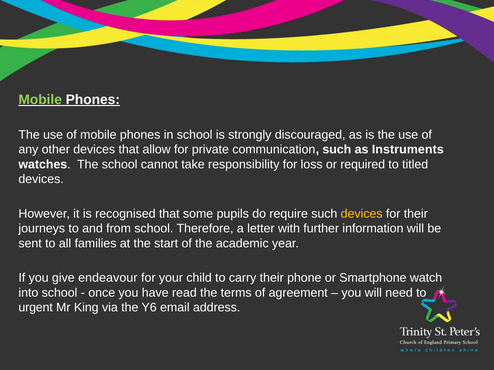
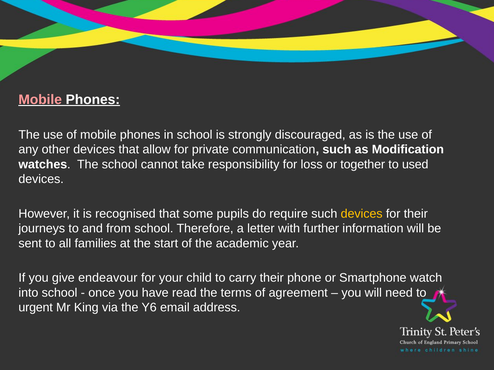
Mobile colour: light green -> pink (40, 100)
Instruments: Instruments -> Modification (408, 150)
required: required -> together (363, 165)
titled: titled -> used (415, 165)
